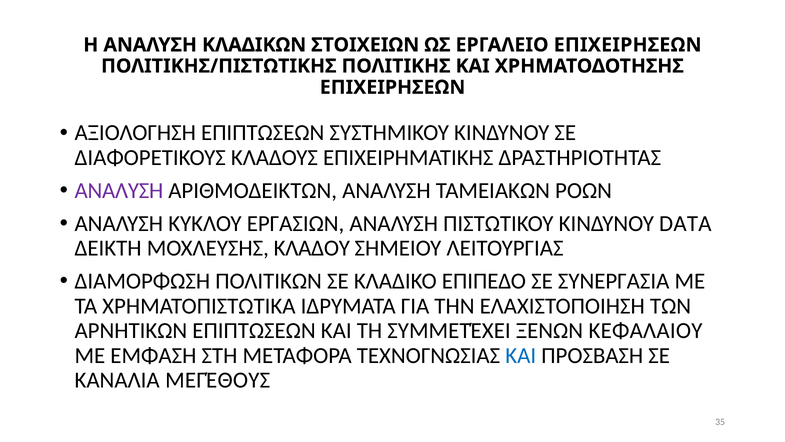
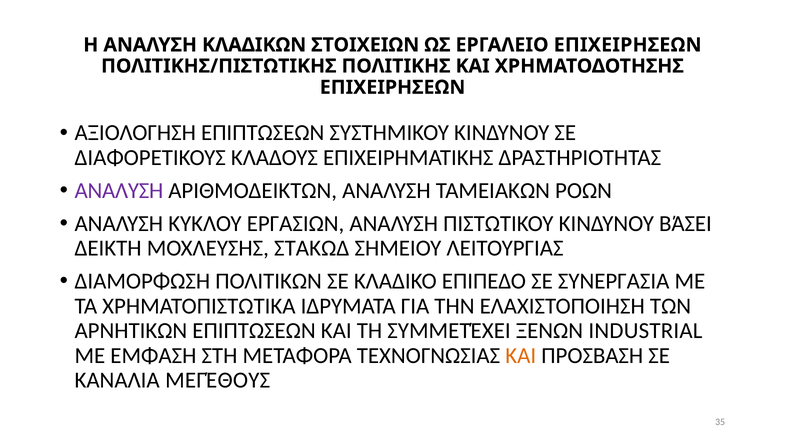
DATA: DATA -> ΒΆΣΕΙ (685, 223)
ΚΛΑΔΟΥ: ΚΛΑΔΟΥ -> ΣΤΑΚΩΔ (312, 248)
ΚΕΦΑΛΑΙΟΥ: ΚΕΦΑΛΑΙΟΥ -> INDUSTRIAL (645, 330)
ΚΑΙ colour: blue -> orange (521, 355)
